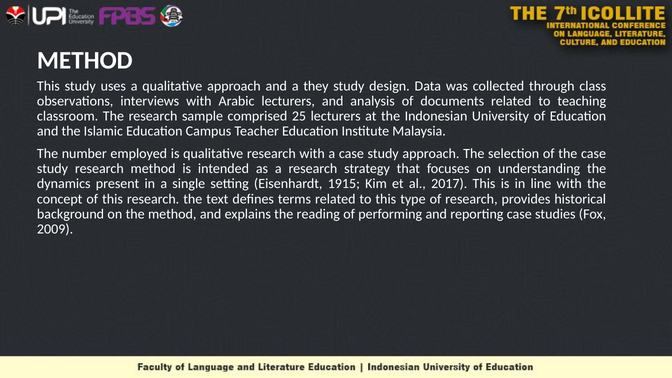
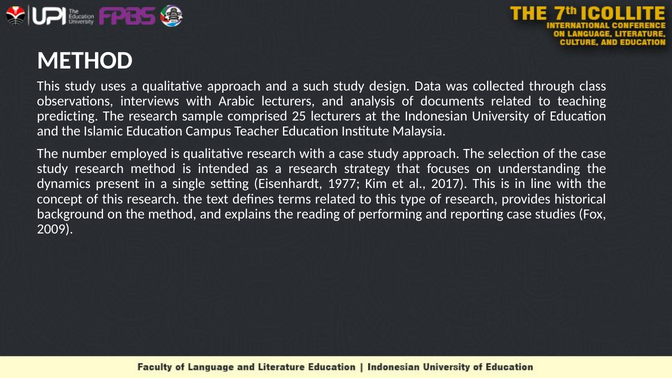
they: they -> such (316, 86)
classroom: classroom -> predicting (68, 116)
1915: 1915 -> 1977 (344, 184)
